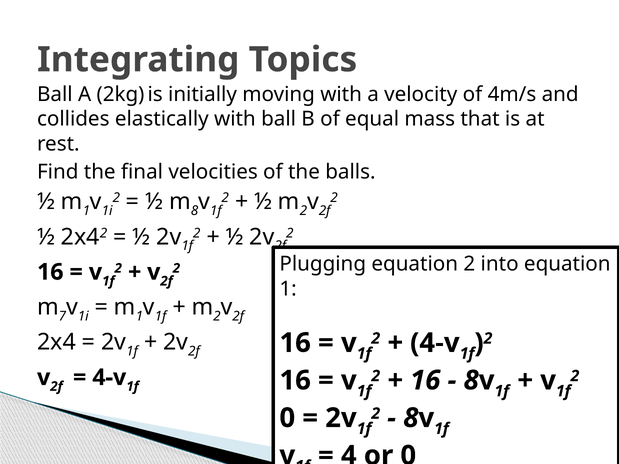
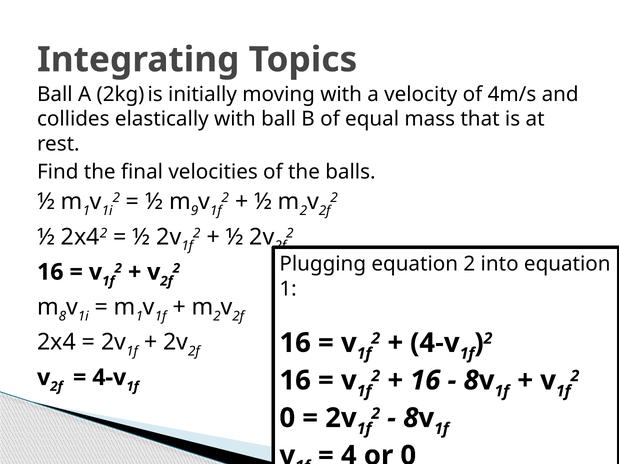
8: 8 -> 9 (195, 211)
7: 7 -> 8 (62, 316)
